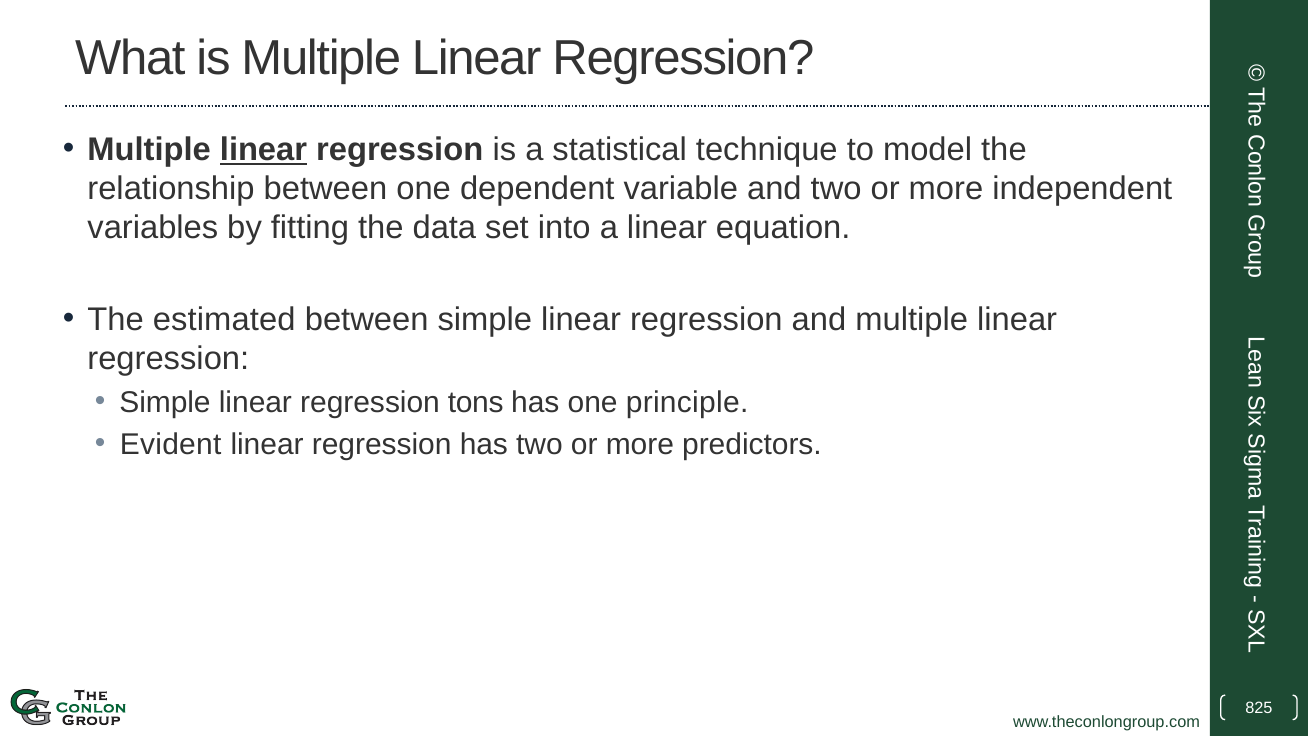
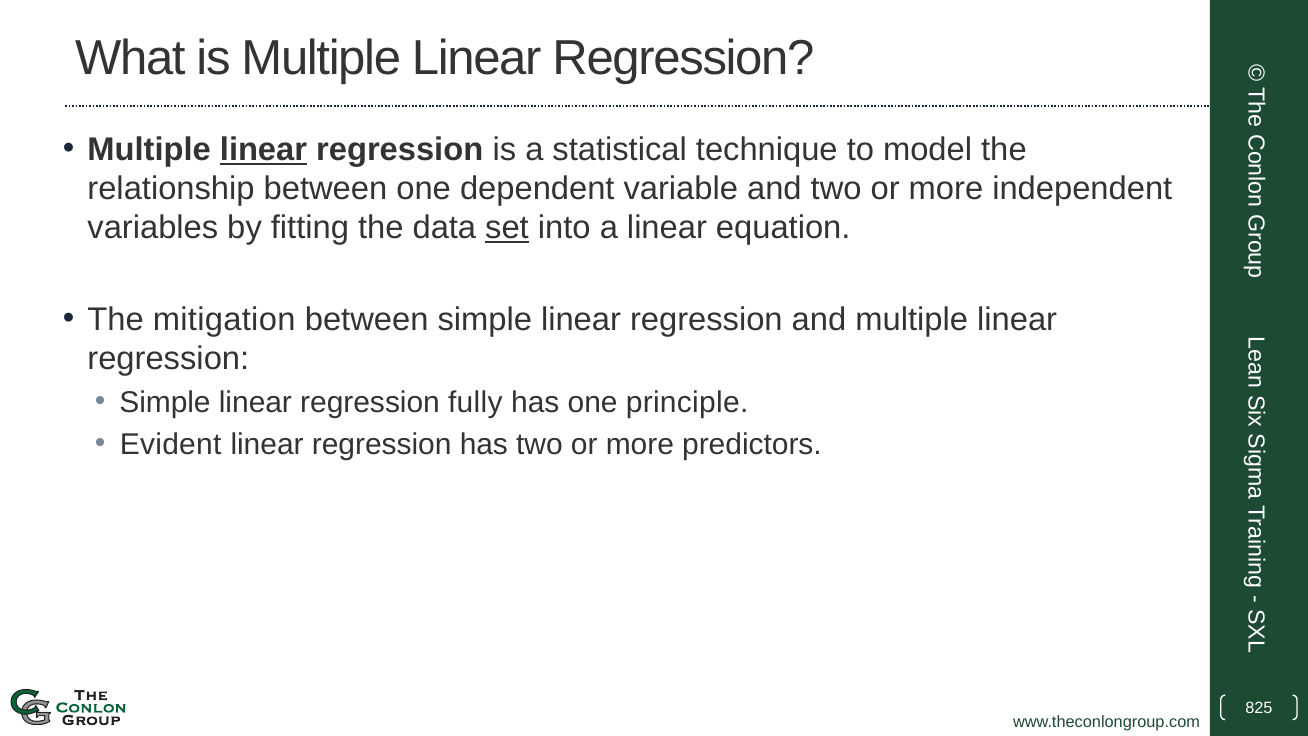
set underline: none -> present (507, 228)
estimated: estimated -> mitigation (224, 319)
tons: tons -> fully (475, 402)
